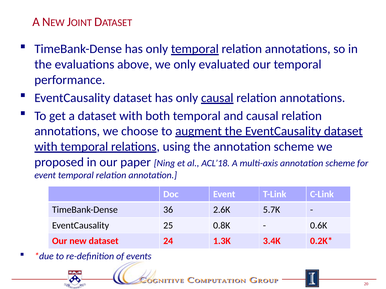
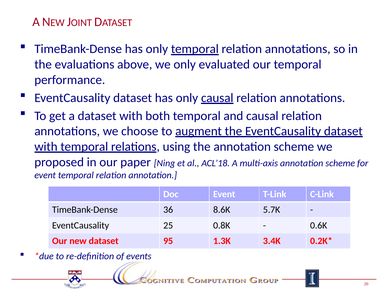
2.6K: 2.6K -> 8.6K (222, 210)
24: 24 -> 95 (168, 241)
